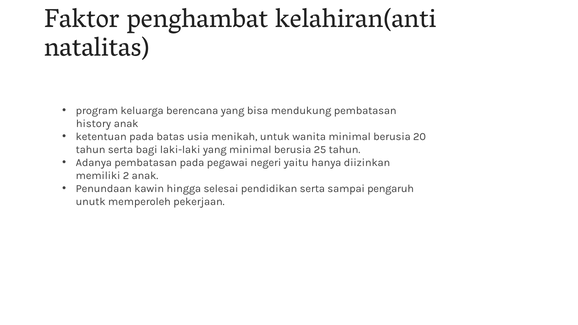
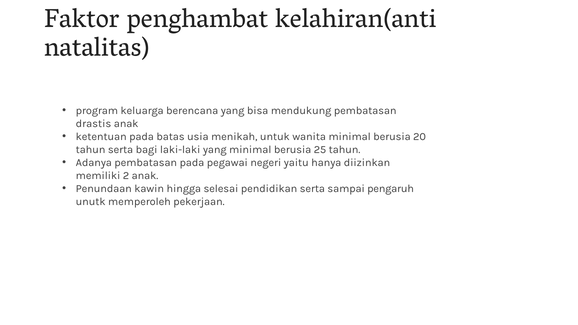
history: history -> drastis (93, 124)
